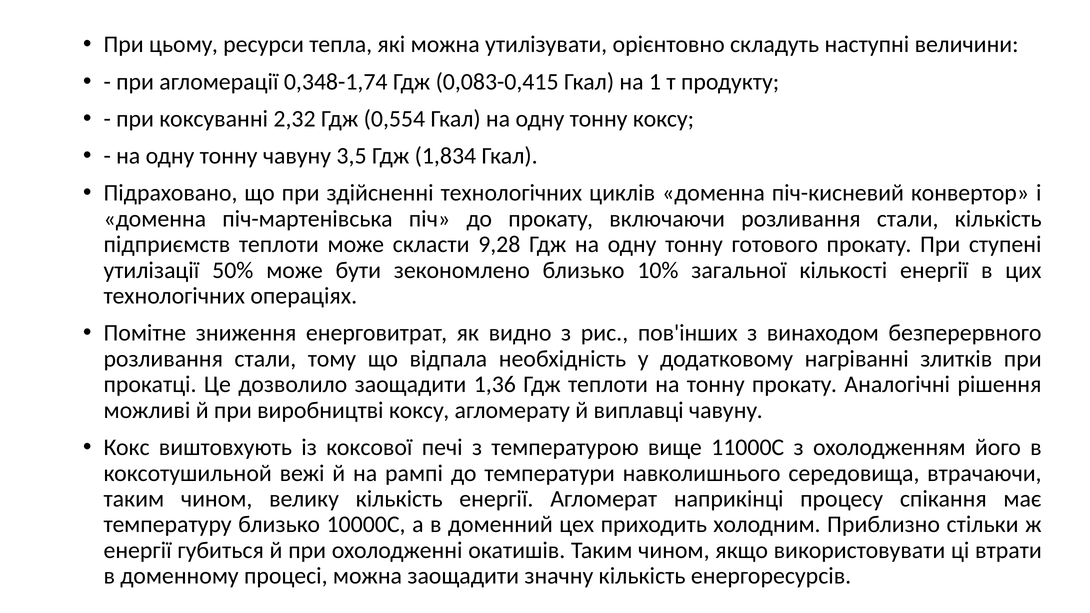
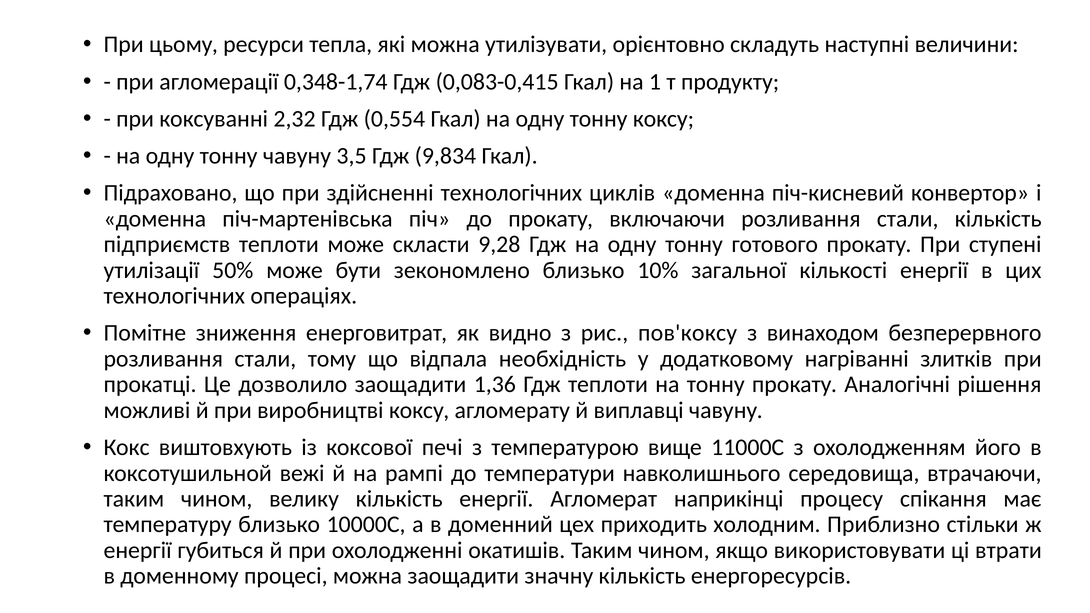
1,834: 1,834 -> 9,834 (445, 156)
пов'інших: пов'інших -> пов'коксу (688, 333)
